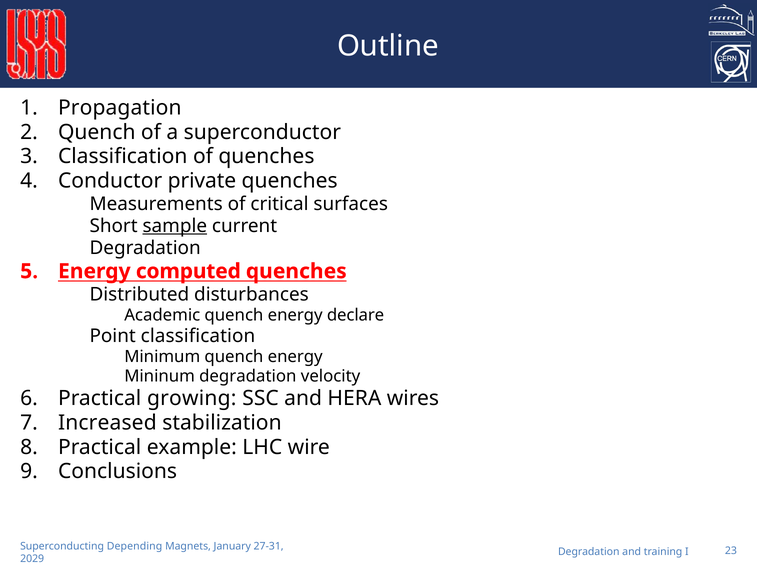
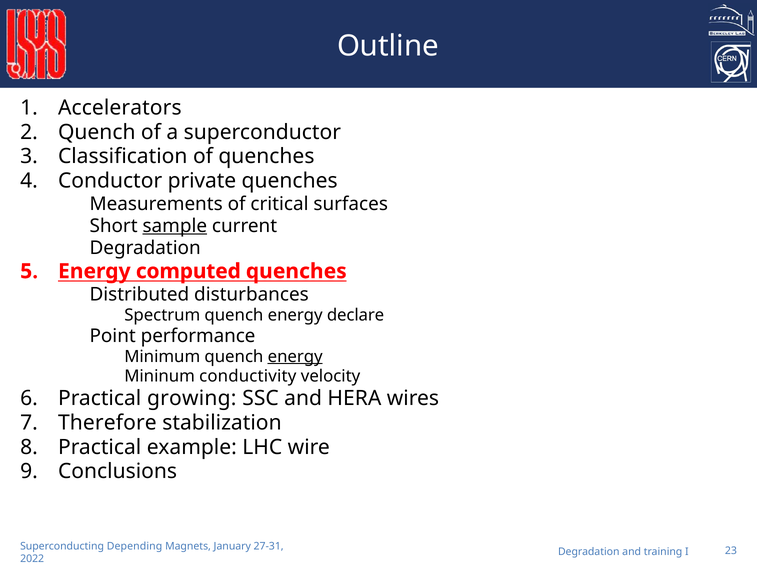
Propagation: Propagation -> Accelerators (120, 108)
Academic: Academic -> Spectrum (162, 315)
Point classification: classification -> performance (198, 336)
energy underline: none -> present (295, 356)
Mininum degradation: degradation -> conductivity (248, 376)
Increased: Increased -> Therefore (107, 422)
2029: 2029 -> 2022 (32, 559)
